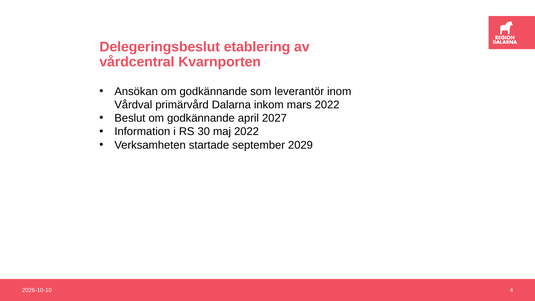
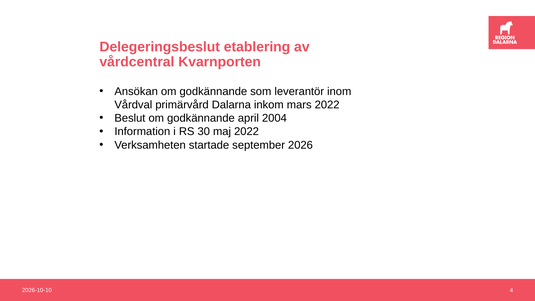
2027: 2027 -> 2004 (274, 118)
2029: 2029 -> 2026 (300, 145)
